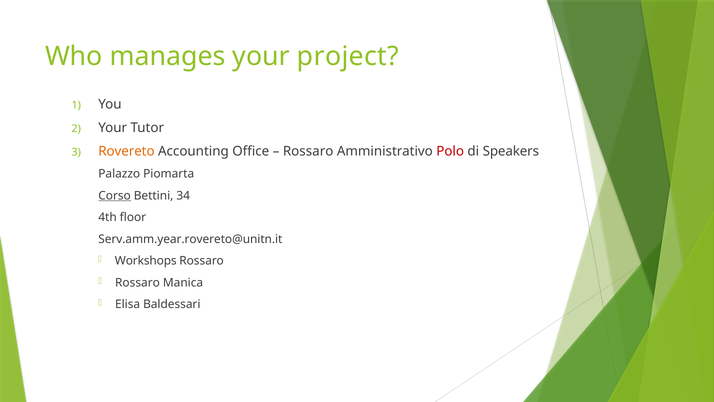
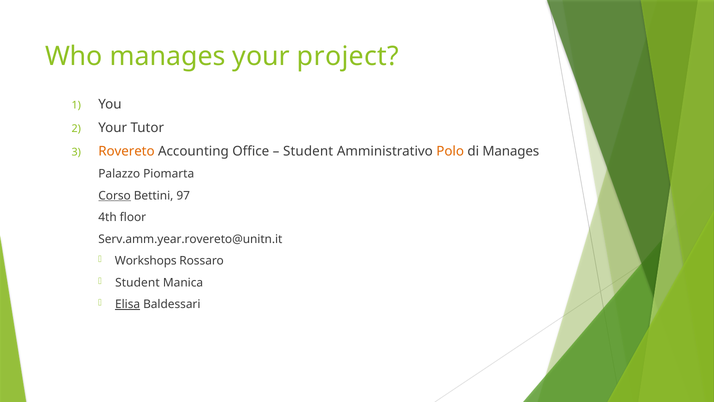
Rossaro: Rossaro -> Student (308, 151)
Polo colour: red -> orange (450, 151)
di Speakers: Speakers -> Manages (511, 151)
34: 34 -> 97 (183, 196)
Rossaro: Rossaro -> Student (137, 282)
Elisa underline: none -> present (128, 304)
